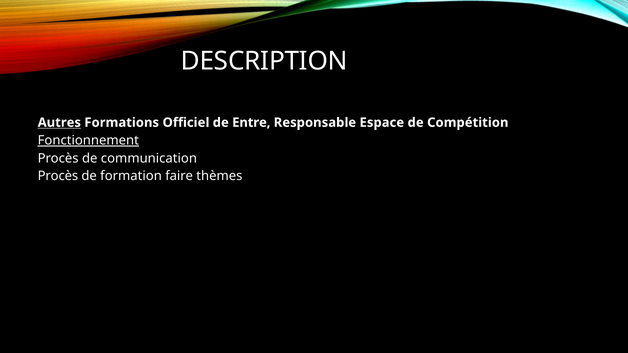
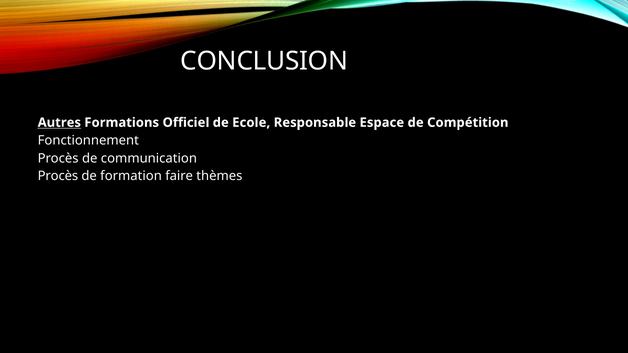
DESCRIPTION: DESCRIPTION -> CONCLUSION (264, 61)
Entre: Entre -> Ecole (251, 123)
Fonctionnement underline: present -> none (88, 140)
